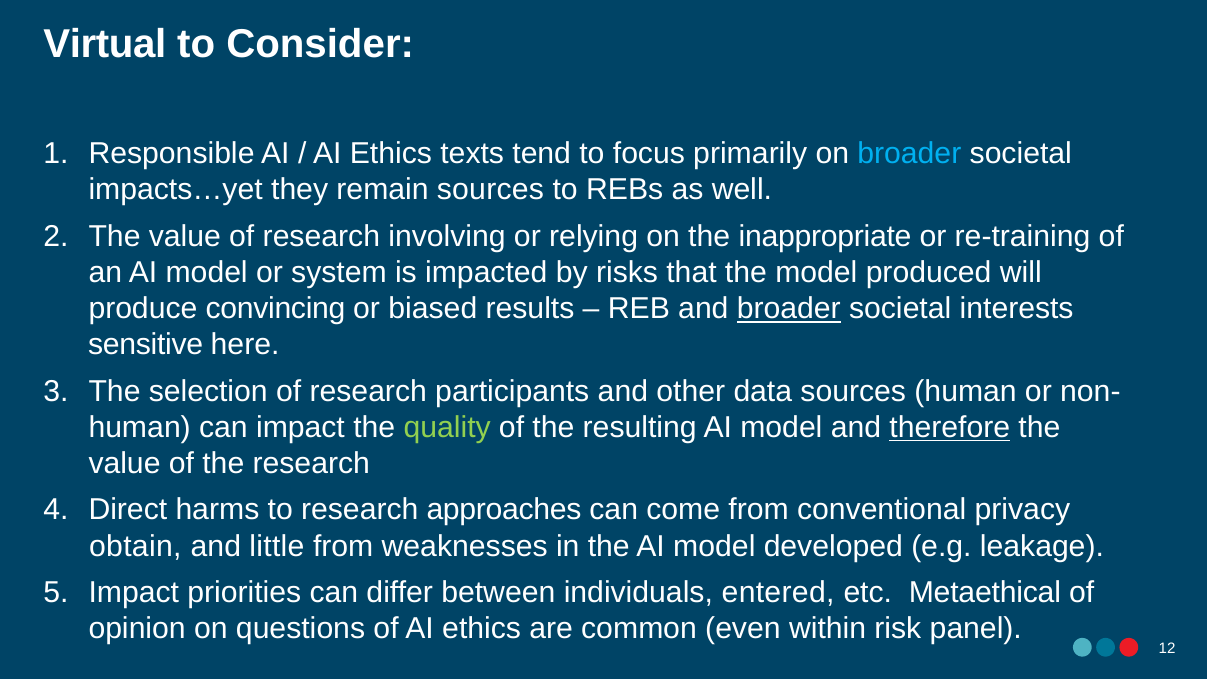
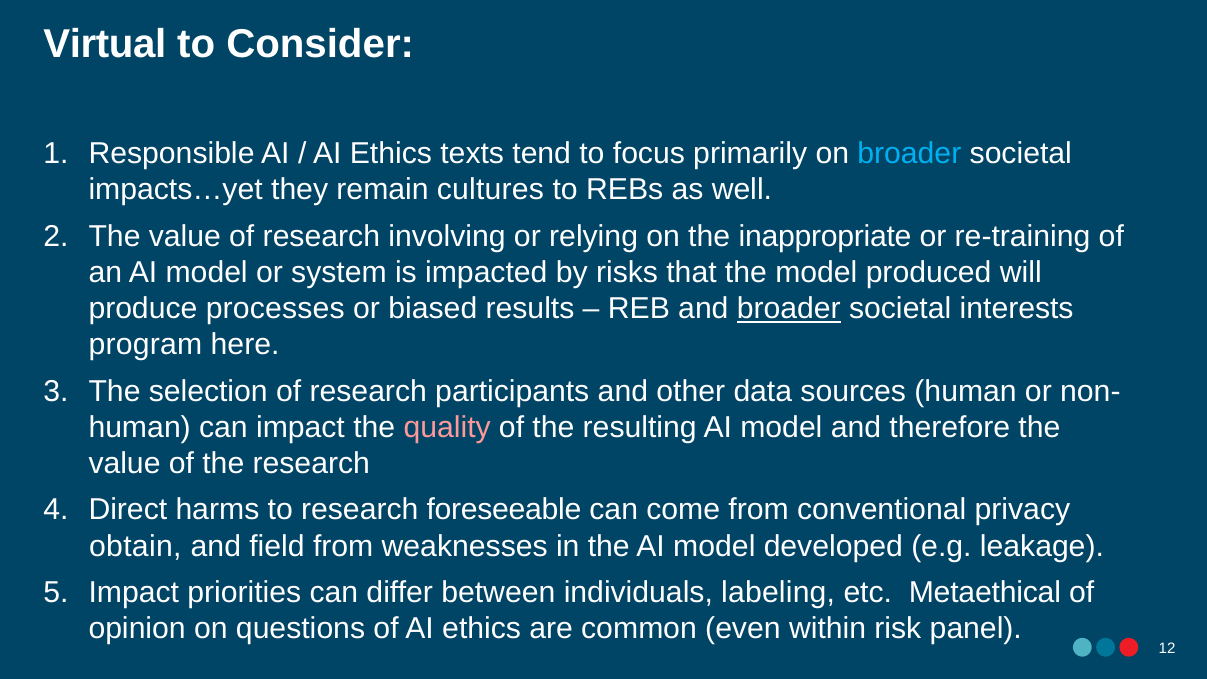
remain sources: sources -> cultures (490, 190)
convincing: convincing -> processes (275, 309)
sensitive: sensitive -> program (145, 345)
quality colour: light green -> pink (447, 427)
therefore underline: present -> none (950, 427)
approaches: approaches -> foreseeable (504, 510)
little: little -> field (277, 546)
entered: entered -> labeling (778, 592)
